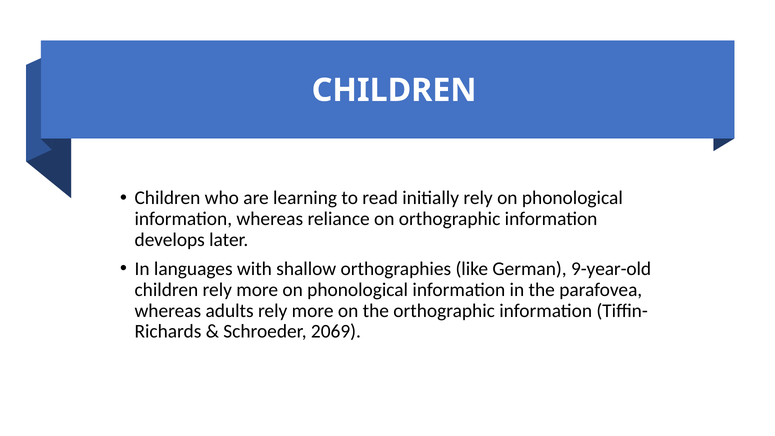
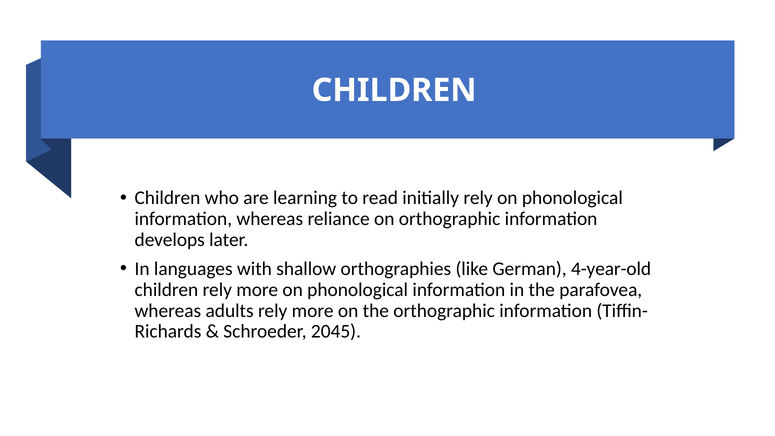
9-year-old: 9-year-old -> 4-year-old (611, 269)
2069: 2069 -> 2045 (336, 332)
